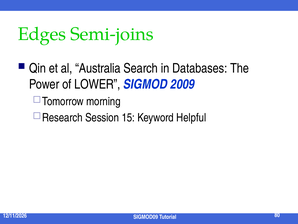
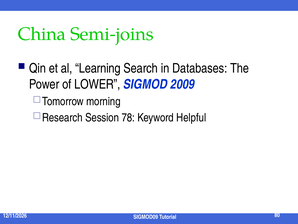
Edges: Edges -> China (42, 34)
Australia: Australia -> Learning (98, 68)
15: 15 -> 78 (128, 117)
